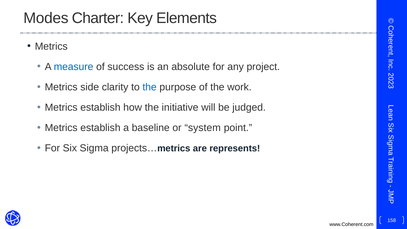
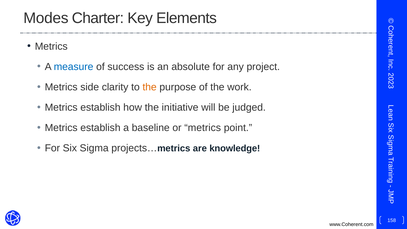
the colour: blue -> orange (150, 87)
or system: system -> metrics (203, 128)
represents: represents -> knowledge (235, 149)
